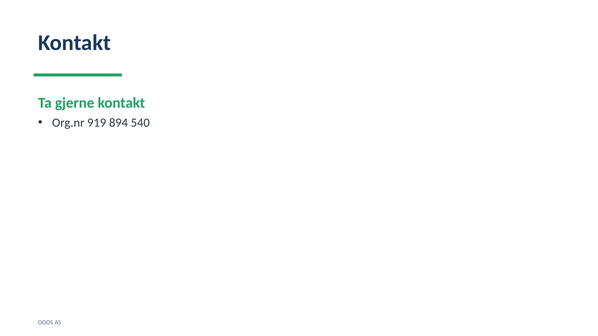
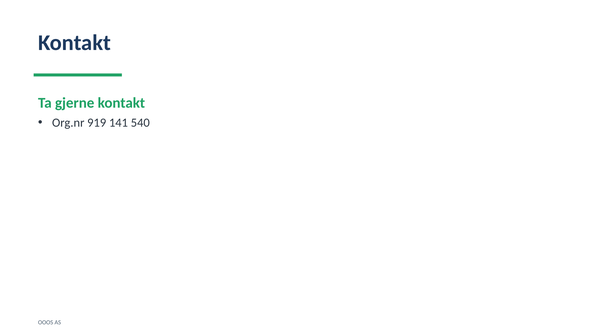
894: 894 -> 141 (118, 123)
